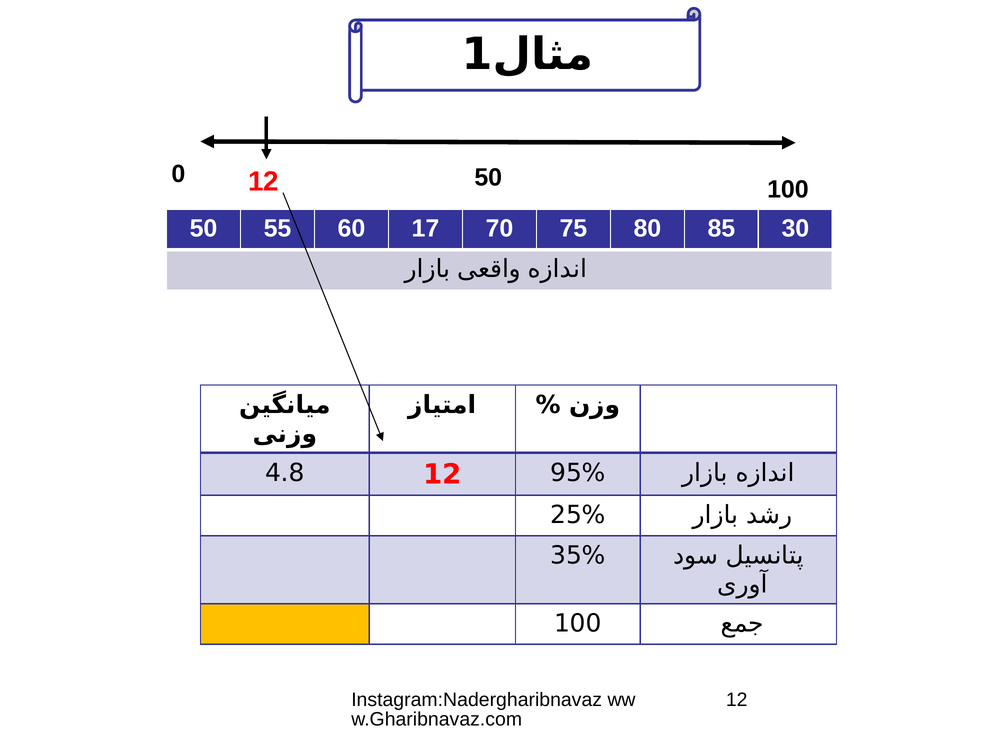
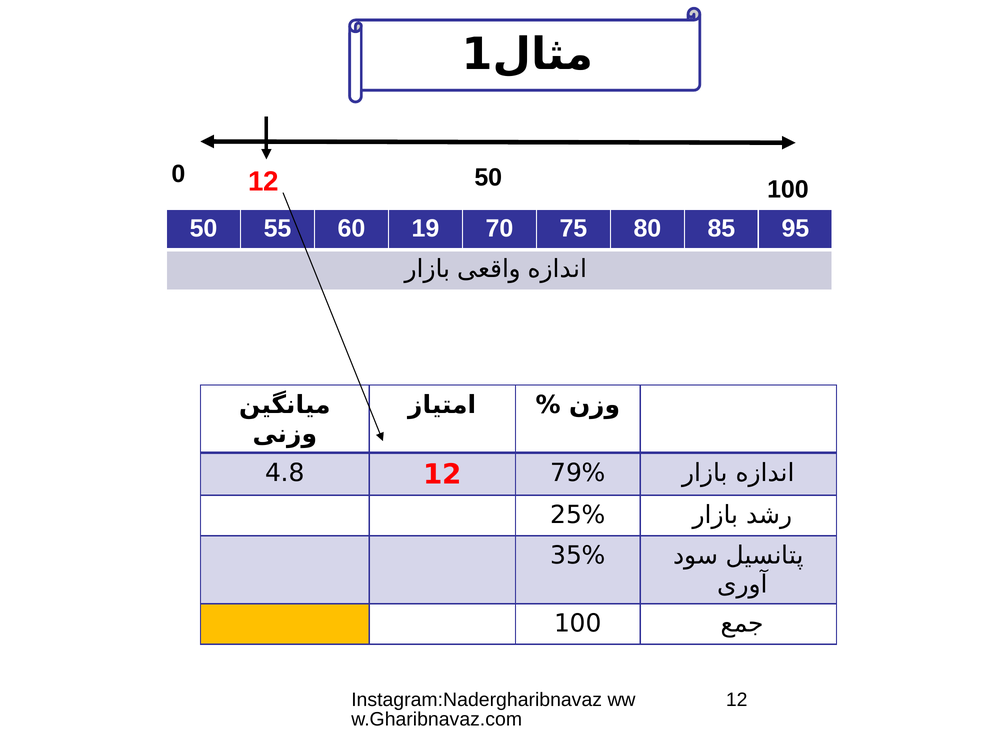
17: 17 -> 19 (425, 229)
30: 30 -> 95 (795, 229)
95%: 95% -> 79% (578, 473)
